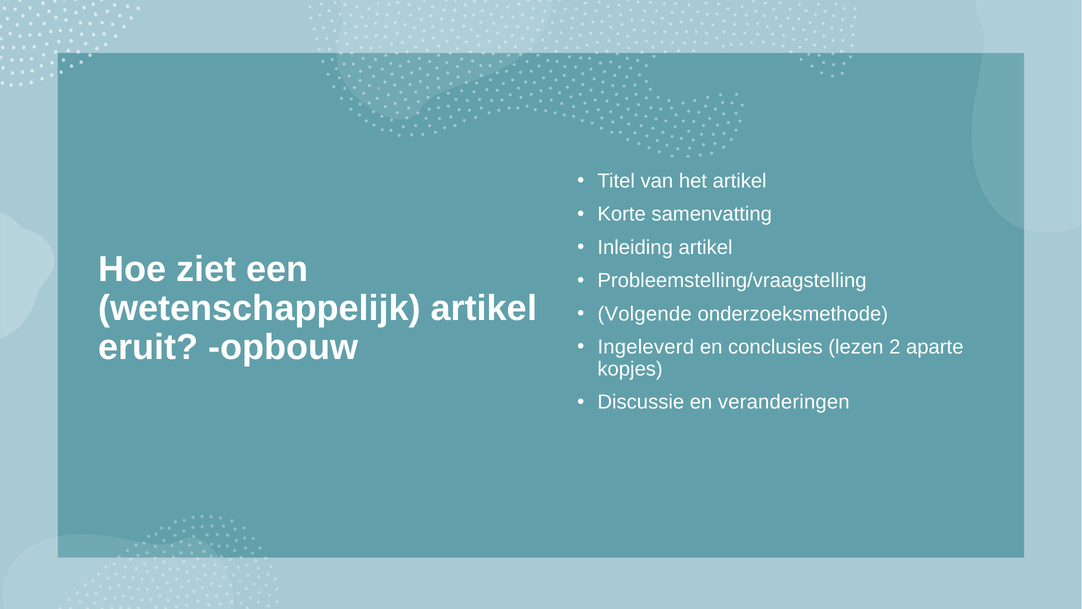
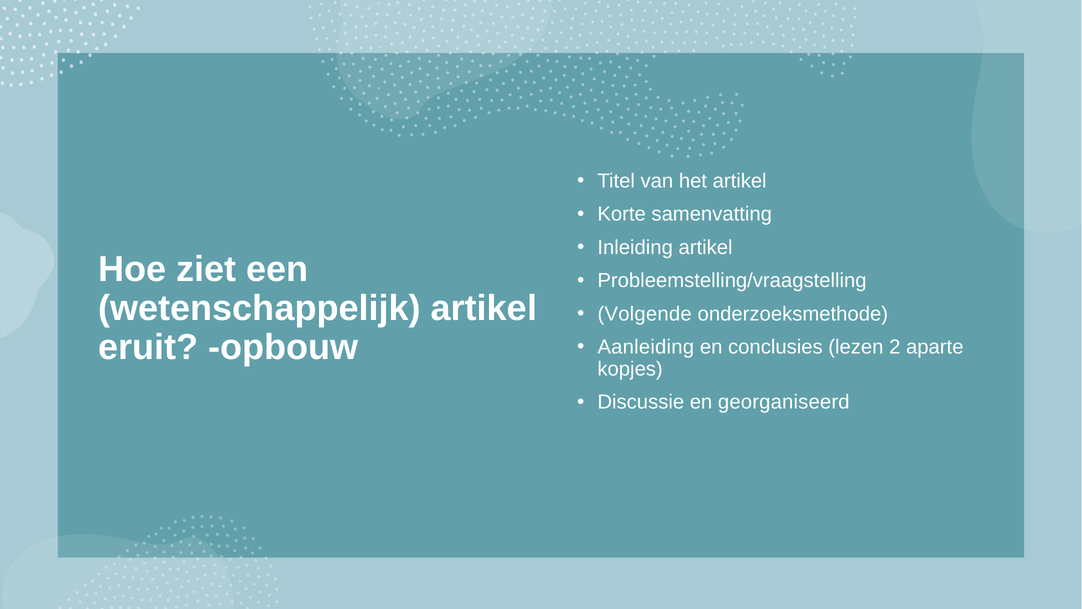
Ingeleverd: Ingeleverd -> Aanleiding (646, 347)
veranderingen: veranderingen -> georganiseerd (784, 402)
